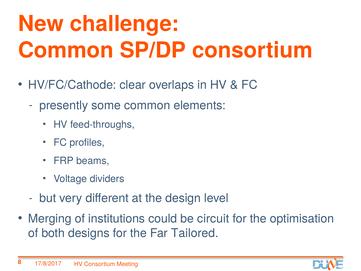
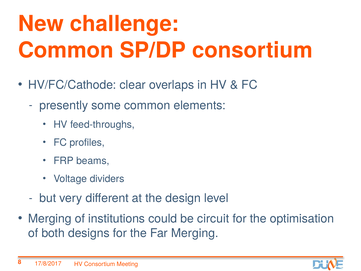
Far Tailored: Tailored -> Merging (195, 233)
